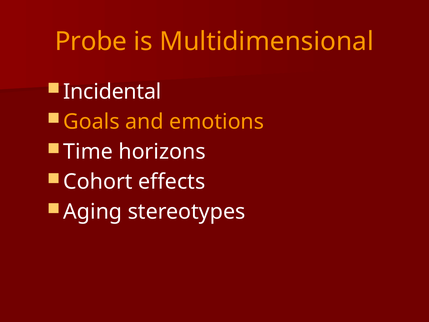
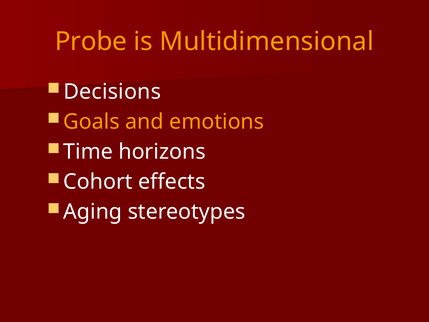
Incidental: Incidental -> Decisions (112, 92)
